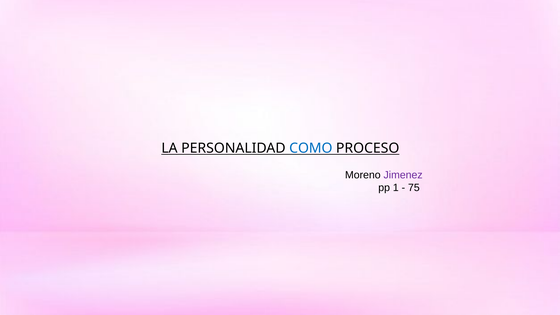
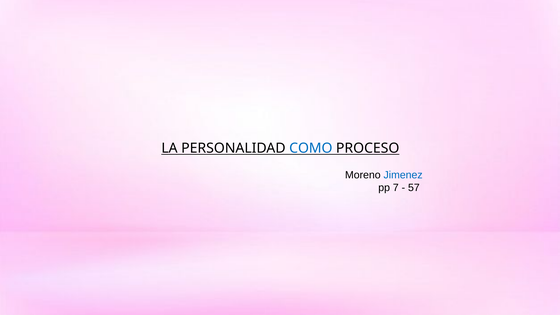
Jimenez colour: purple -> blue (403, 175)
1: 1 -> 7 (396, 188)
75: 75 -> 57 (414, 188)
